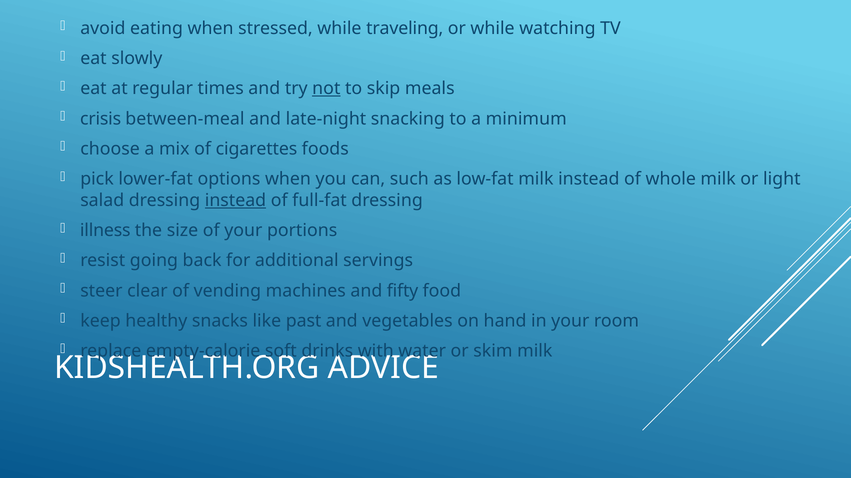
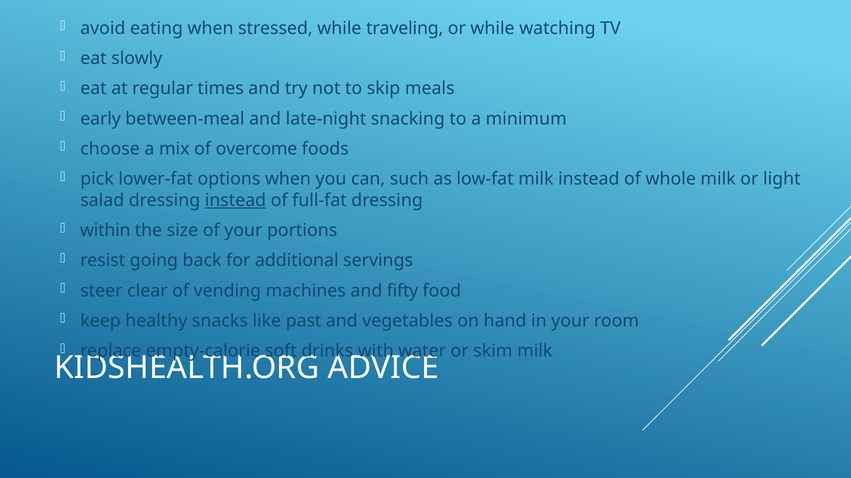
not underline: present -> none (326, 89)
crisis: crisis -> early (101, 119)
cigarettes: cigarettes -> overcome (257, 149)
illness: illness -> within (105, 231)
